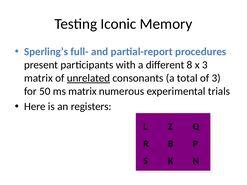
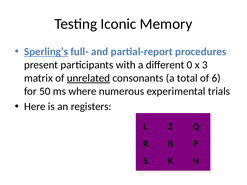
Sperling’s underline: none -> present (46, 52)
8: 8 -> 0 (190, 65)
of 3: 3 -> 6 (216, 78)
ms matrix: matrix -> where (82, 91)
